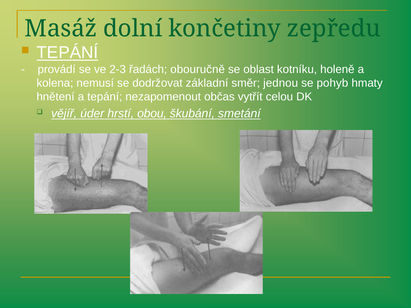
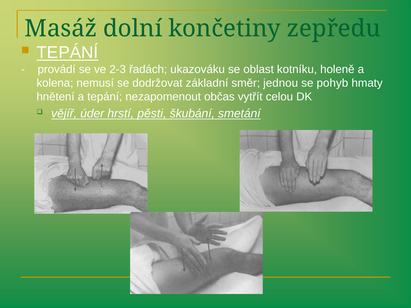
obouručně: obouručně -> ukazováku (198, 69)
obou: obou -> pěsti (152, 114)
